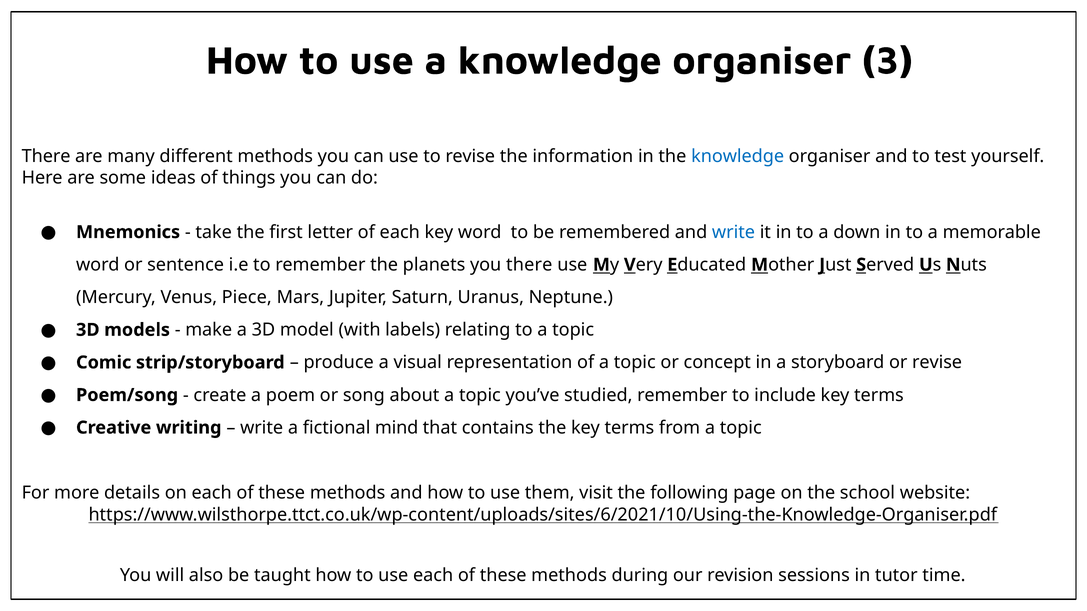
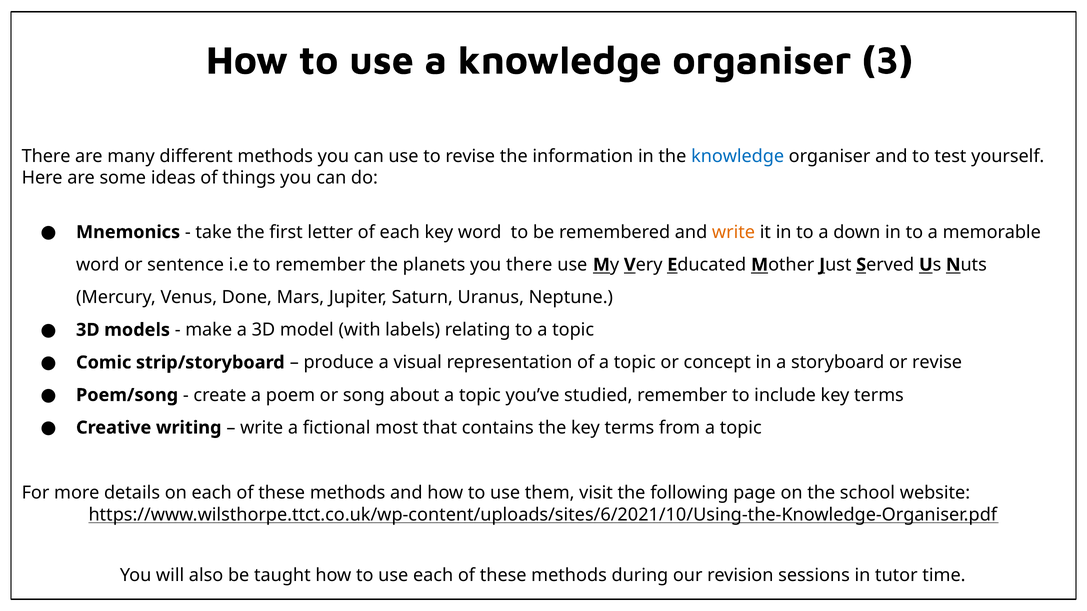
write colour: blue -> orange (733, 232)
Piece: Piece -> Done (247, 298)
mind: mind -> most (397, 428)
